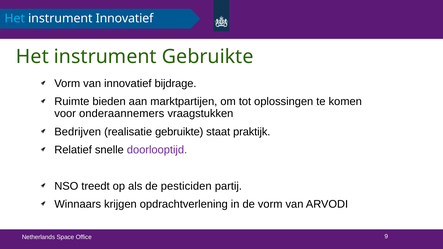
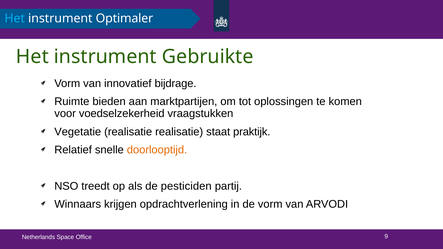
instrument Innovatief: Innovatief -> Optimaler (124, 19)
onderaannemers: onderaannemers -> voedselzekerheid (122, 114)
Bedrijven: Bedrijven -> Vegetatie (78, 132)
realisatie gebruikte: gebruikte -> realisatie (179, 132)
doorlooptijd colour: purple -> orange (157, 150)
